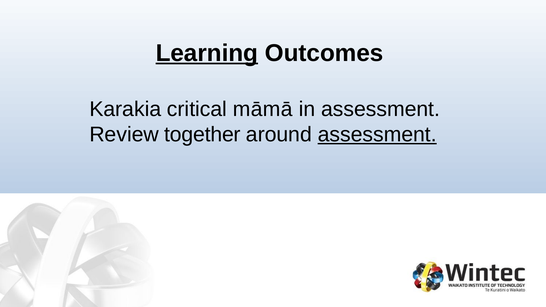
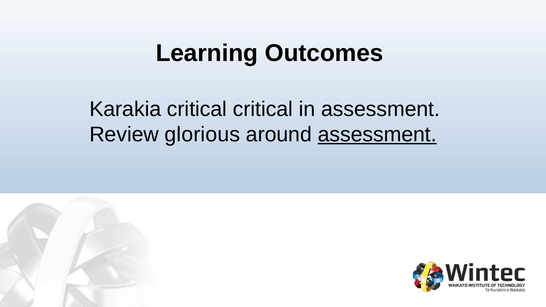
Learning underline: present -> none (207, 53)
critical māmā: māmā -> critical (263, 109)
together: together -> glorious (202, 135)
